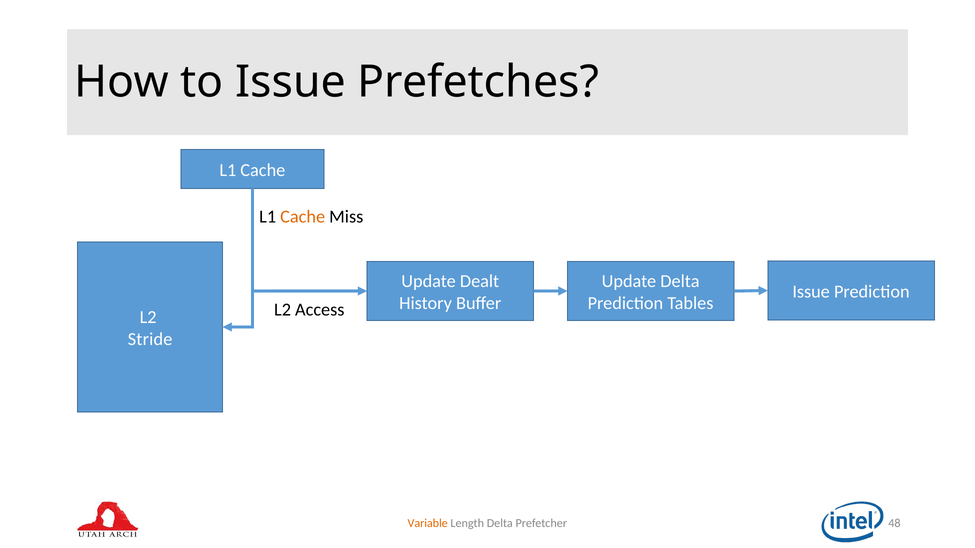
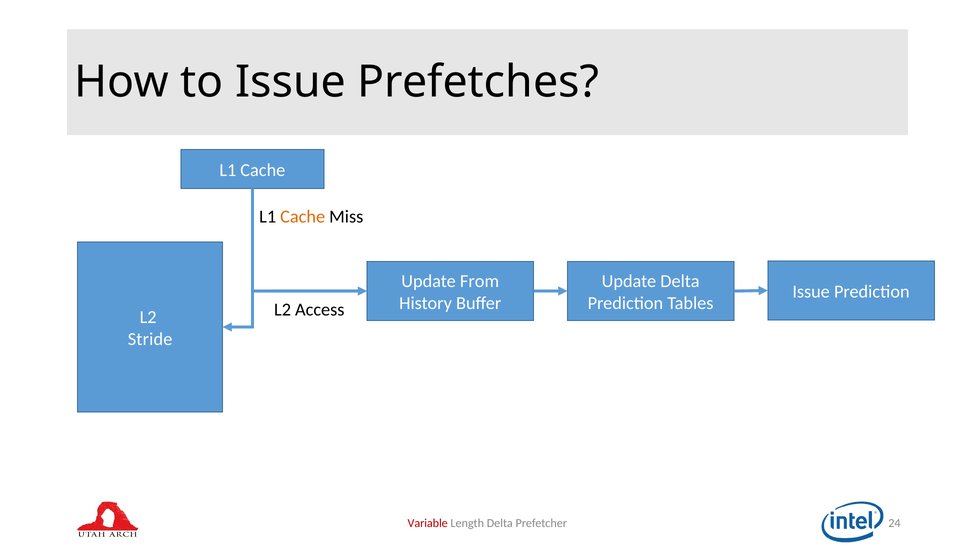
Dealt: Dealt -> From (480, 282)
Variable colour: orange -> red (428, 524)
48: 48 -> 24 (894, 524)
